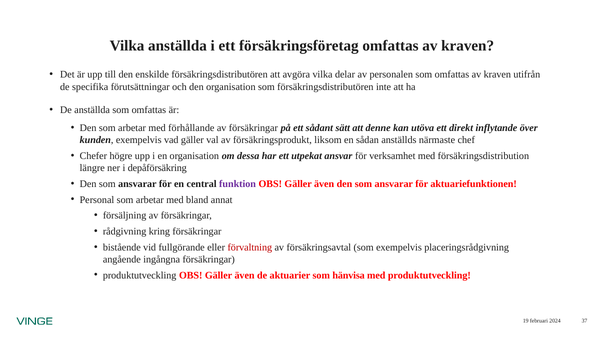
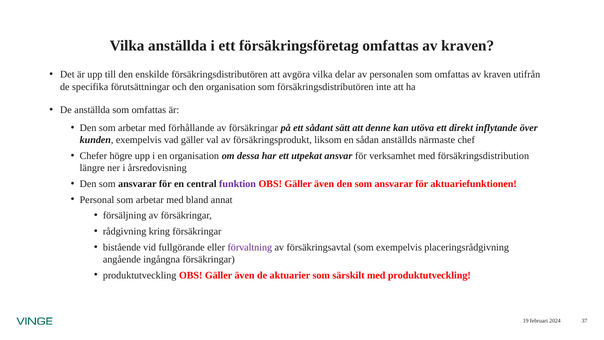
depåförsäkring: depåförsäkring -> årsredovisning (157, 168)
förvaltning colour: red -> purple (250, 247)
hänvisa: hänvisa -> särskilt (349, 275)
